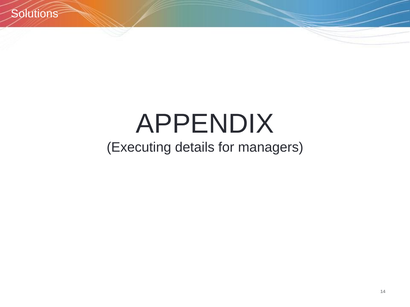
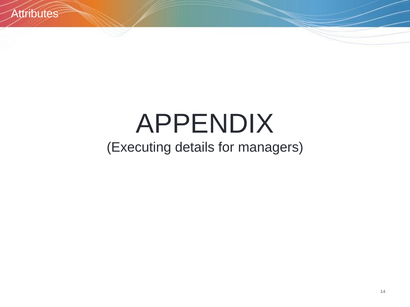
Solutions: Solutions -> Attributes (35, 14)
